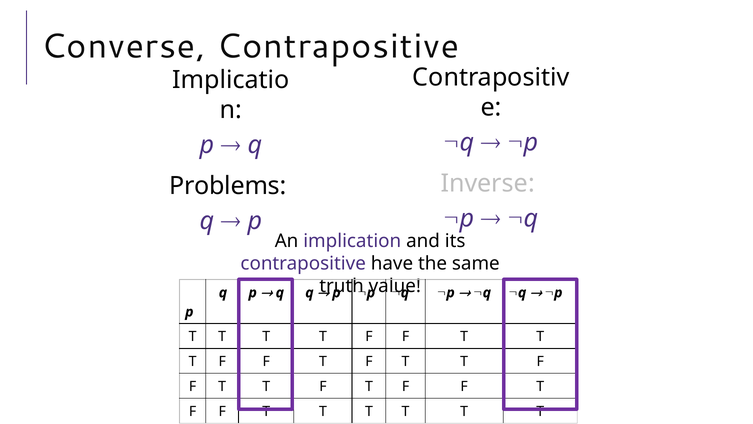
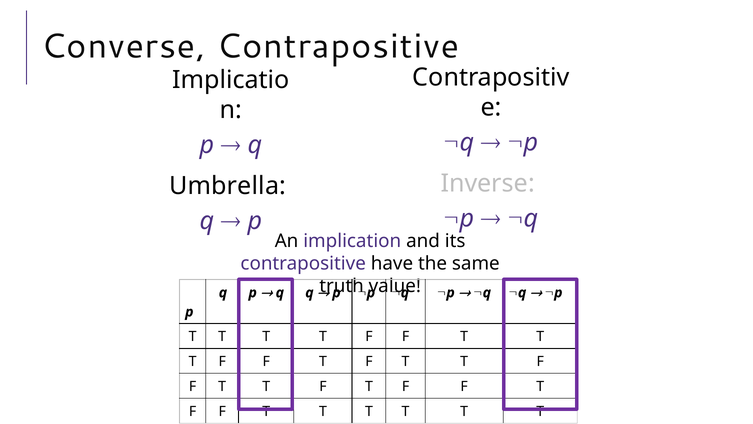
Problems: Problems -> Umbrella (228, 186)
